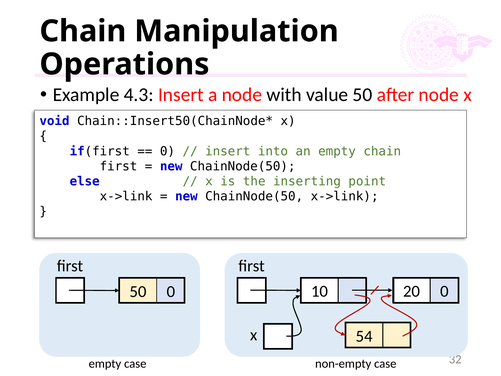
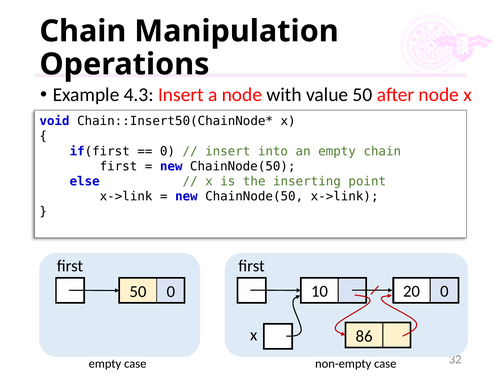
54: 54 -> 86 (364, 336)
